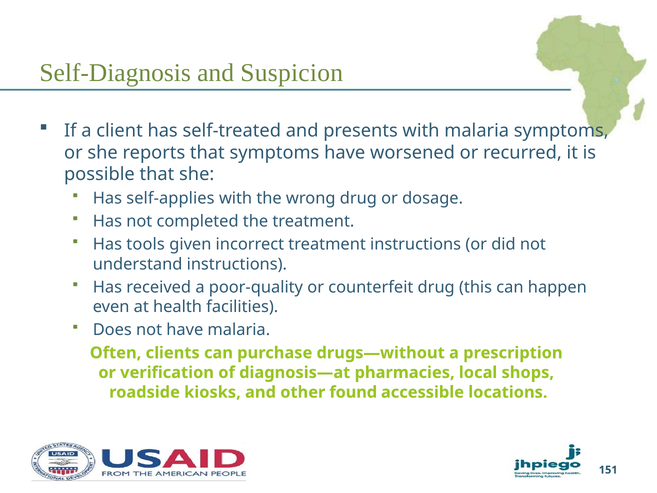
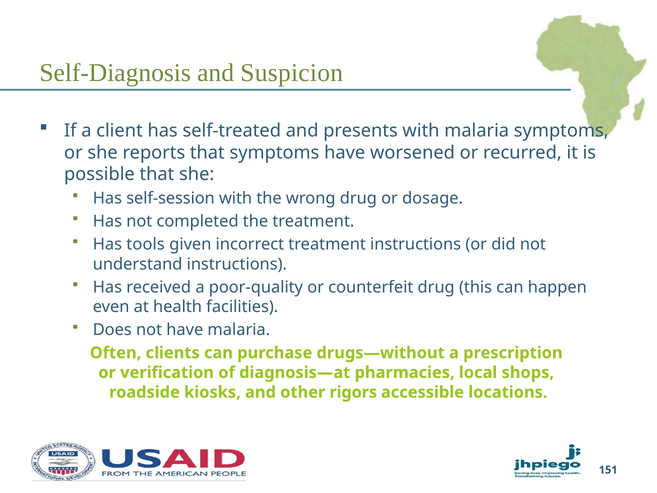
self-applies: self-applies -> self-session (171, 198)
found: found -> rigors (353, 392)
